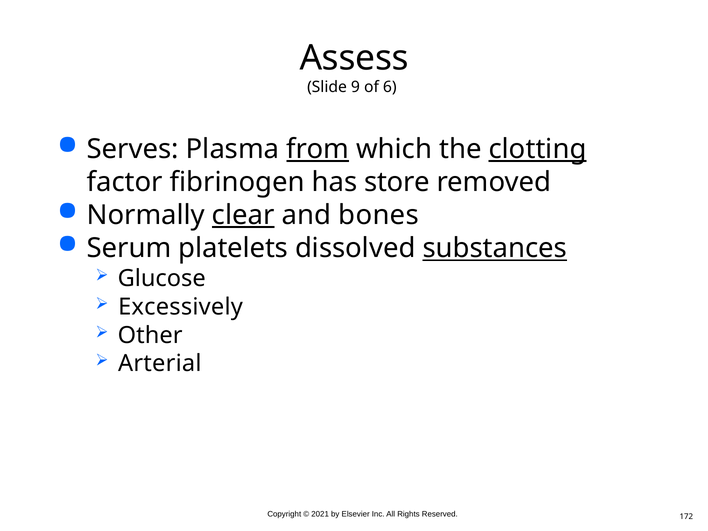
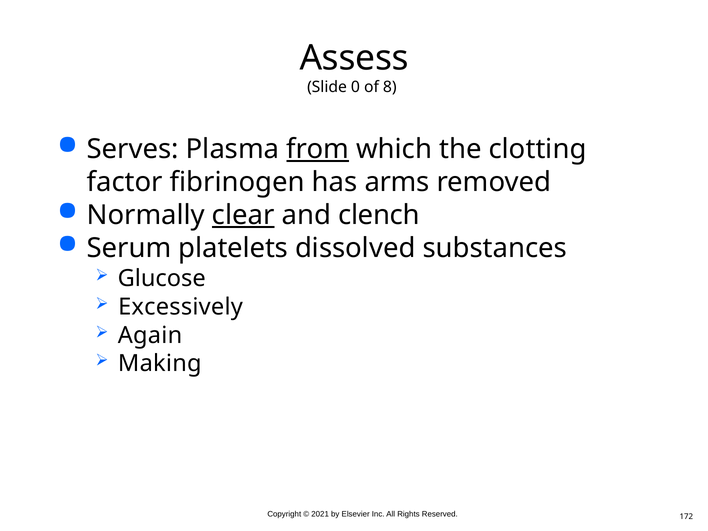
9: 9 -> 0 (355, 87)
6: 6 -> 8 (390, 87)
clotting underline: present -> none (538, 149)
store: store -> arms (397, 182)
bones: bones -> clench (379, 215)
substances underline: present -> none (495, 248)
Other: Other -> Again (150, 335)
Arterial: Arterial -> Making (160, 364)
